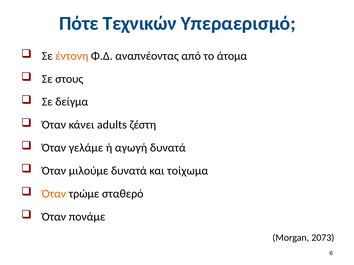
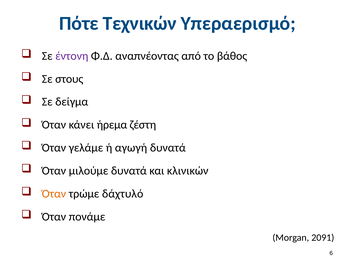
έντονη colour: orange -> purple (72, 56)
άτομα: άτομα -> βάθος (232, 56)
adults: adults -> ήρεμα (112, 125)
τοίχωμα: τοίχωμα -> κλινικών (188, 171)
σταθερό: σταθερό -> δάχτυλό (123, 194)
2073: 2073 -> 2091 (323, 238)
